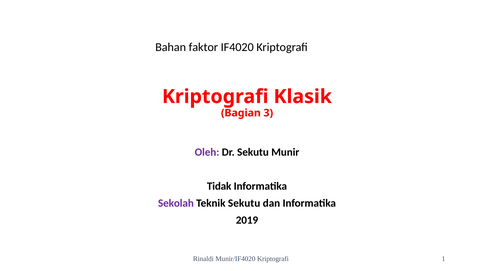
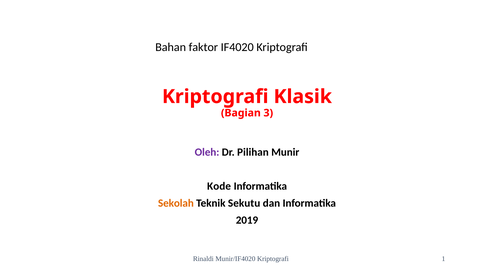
Dr Sekutu: Sekutu -> Pilihan (253, 152)
Tidak: Tidak -> Kode (219, 186)
Sekolah colour: purple -> orange (176, 203)
